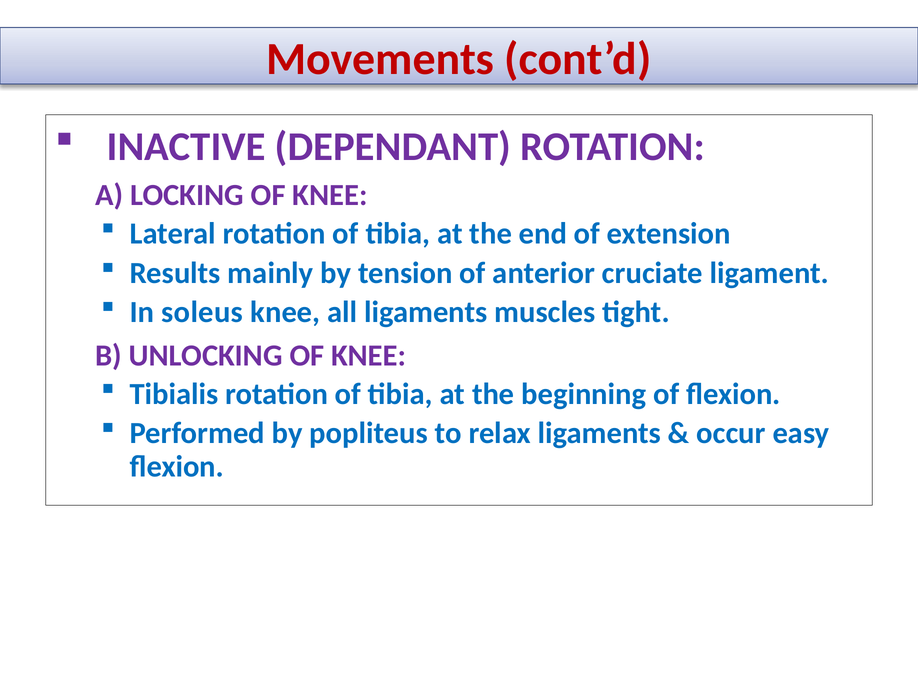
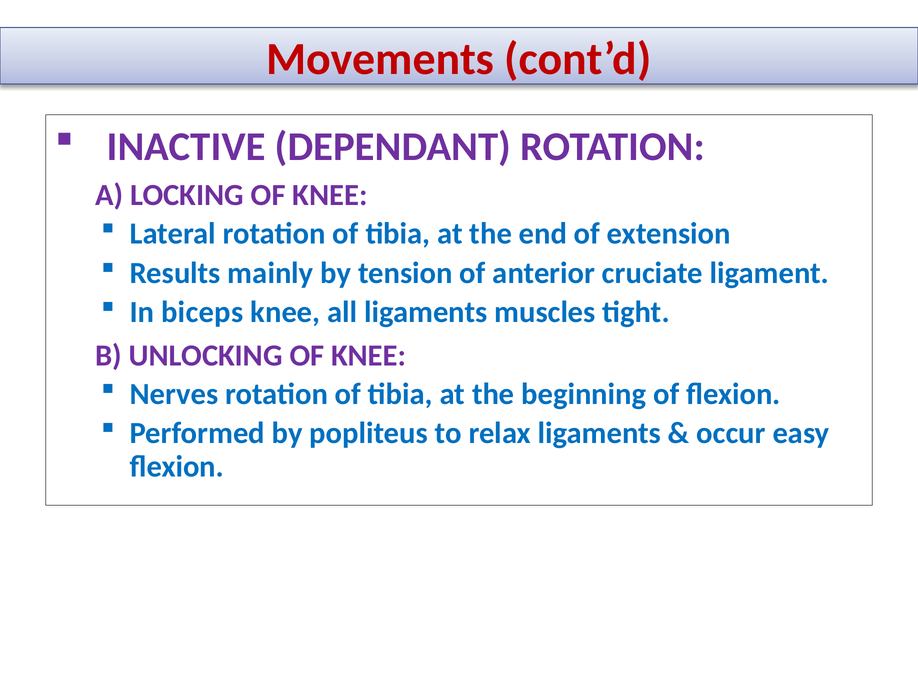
soleus: soleus -> biceps (202, 312)
Tibialis: Tibialis -> Nerves (174, 394)
